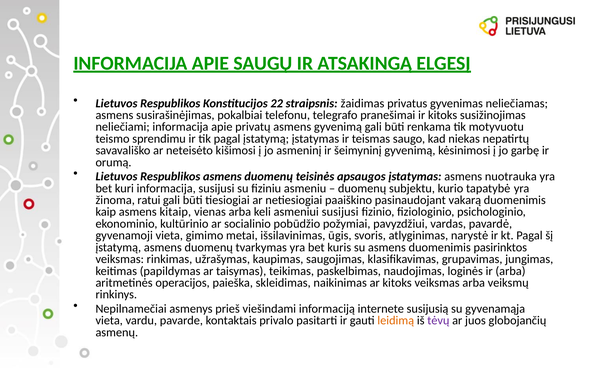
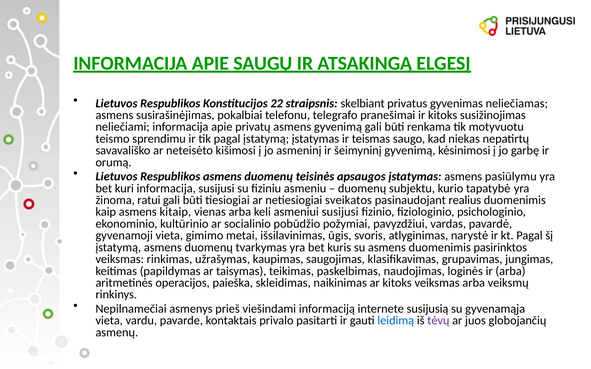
žaidimas: žaidimas -> skelbiant (363, 103)
nuotrauka: nuotrauka -> pasiūlymu (511, 177)
paaiškino: paaiškino -> sveikatos (348, 200)
vakarą: vakarą -> realius (465, 200)
leidimą colour: orange -> blue (396, 321)
